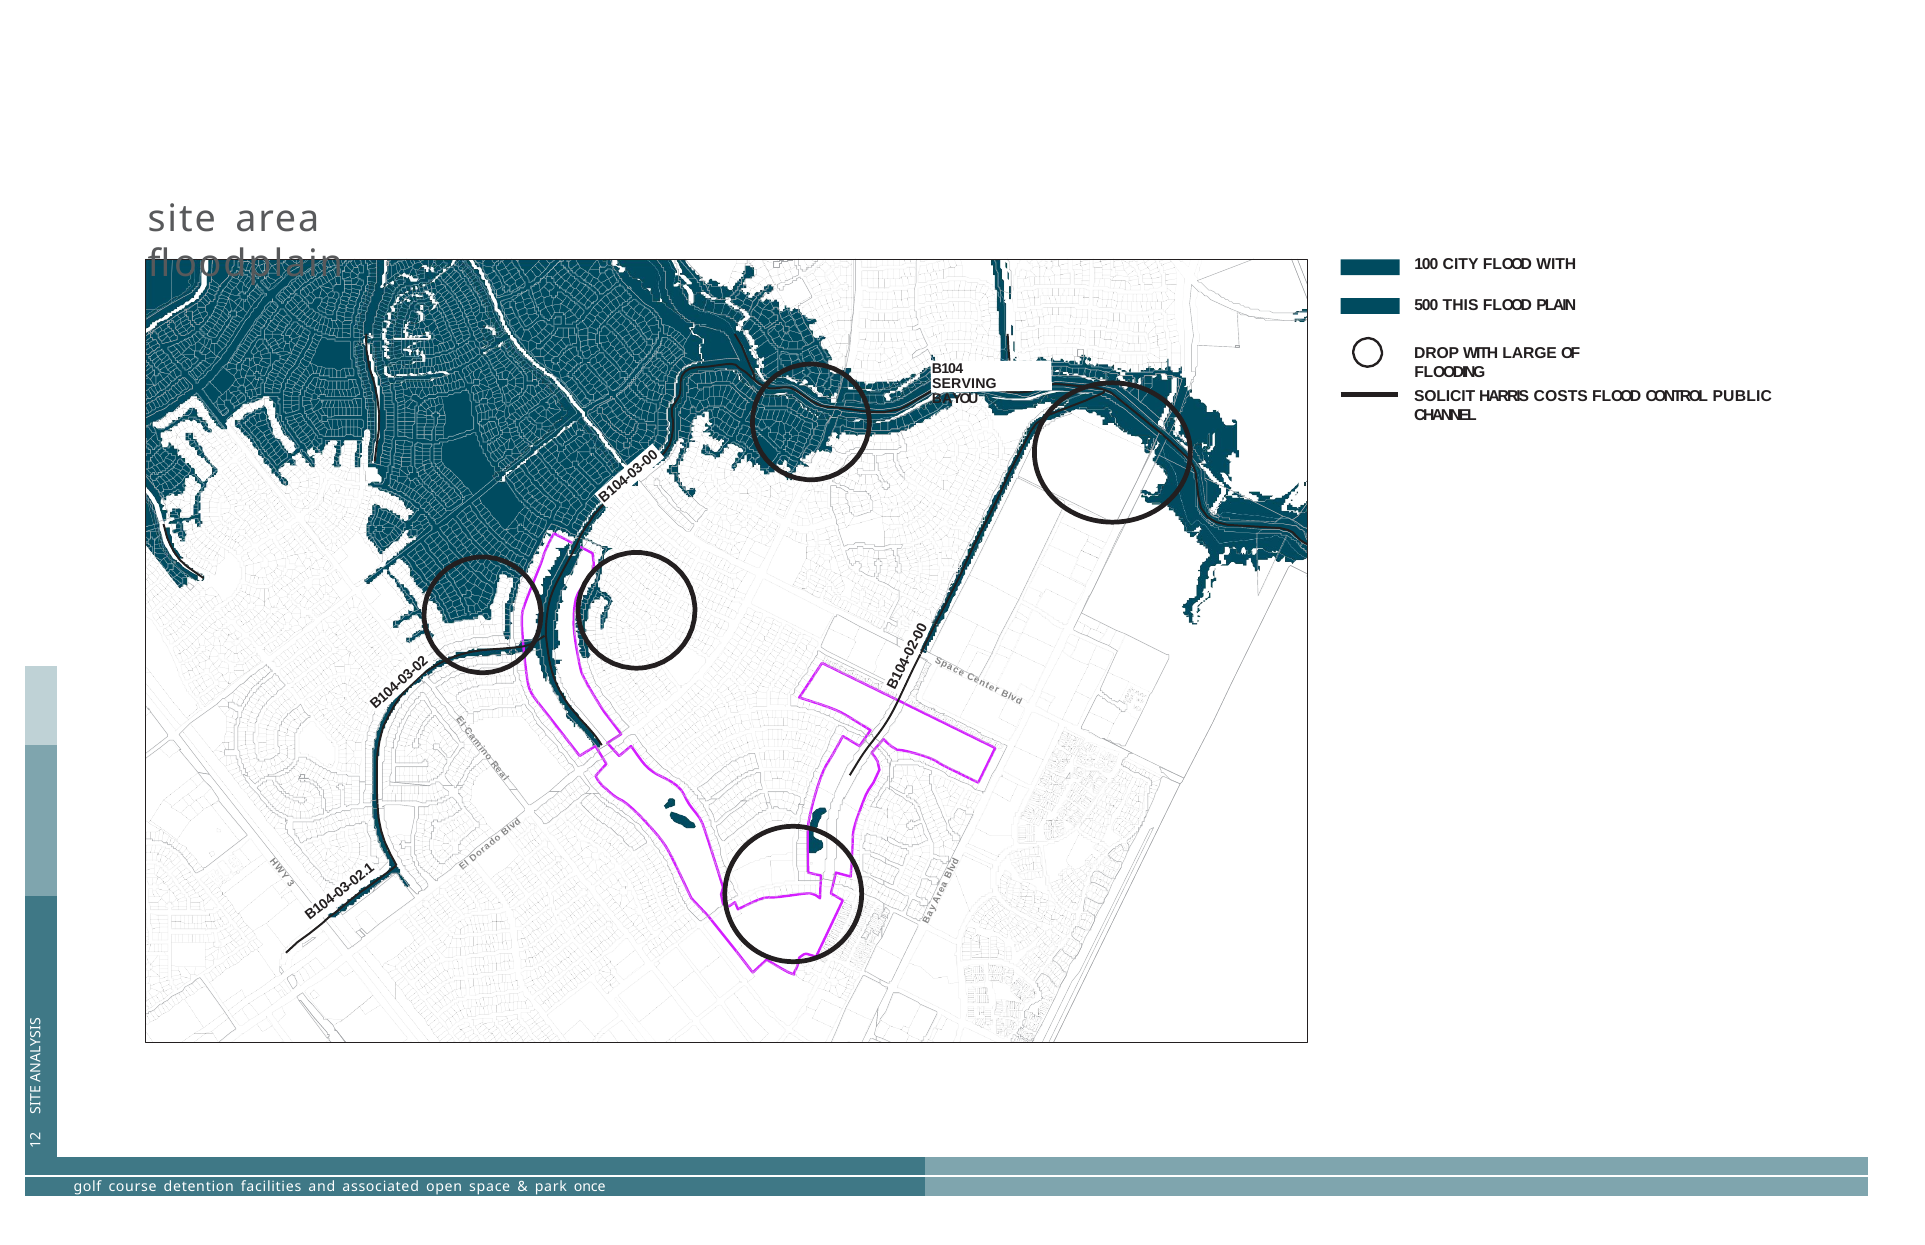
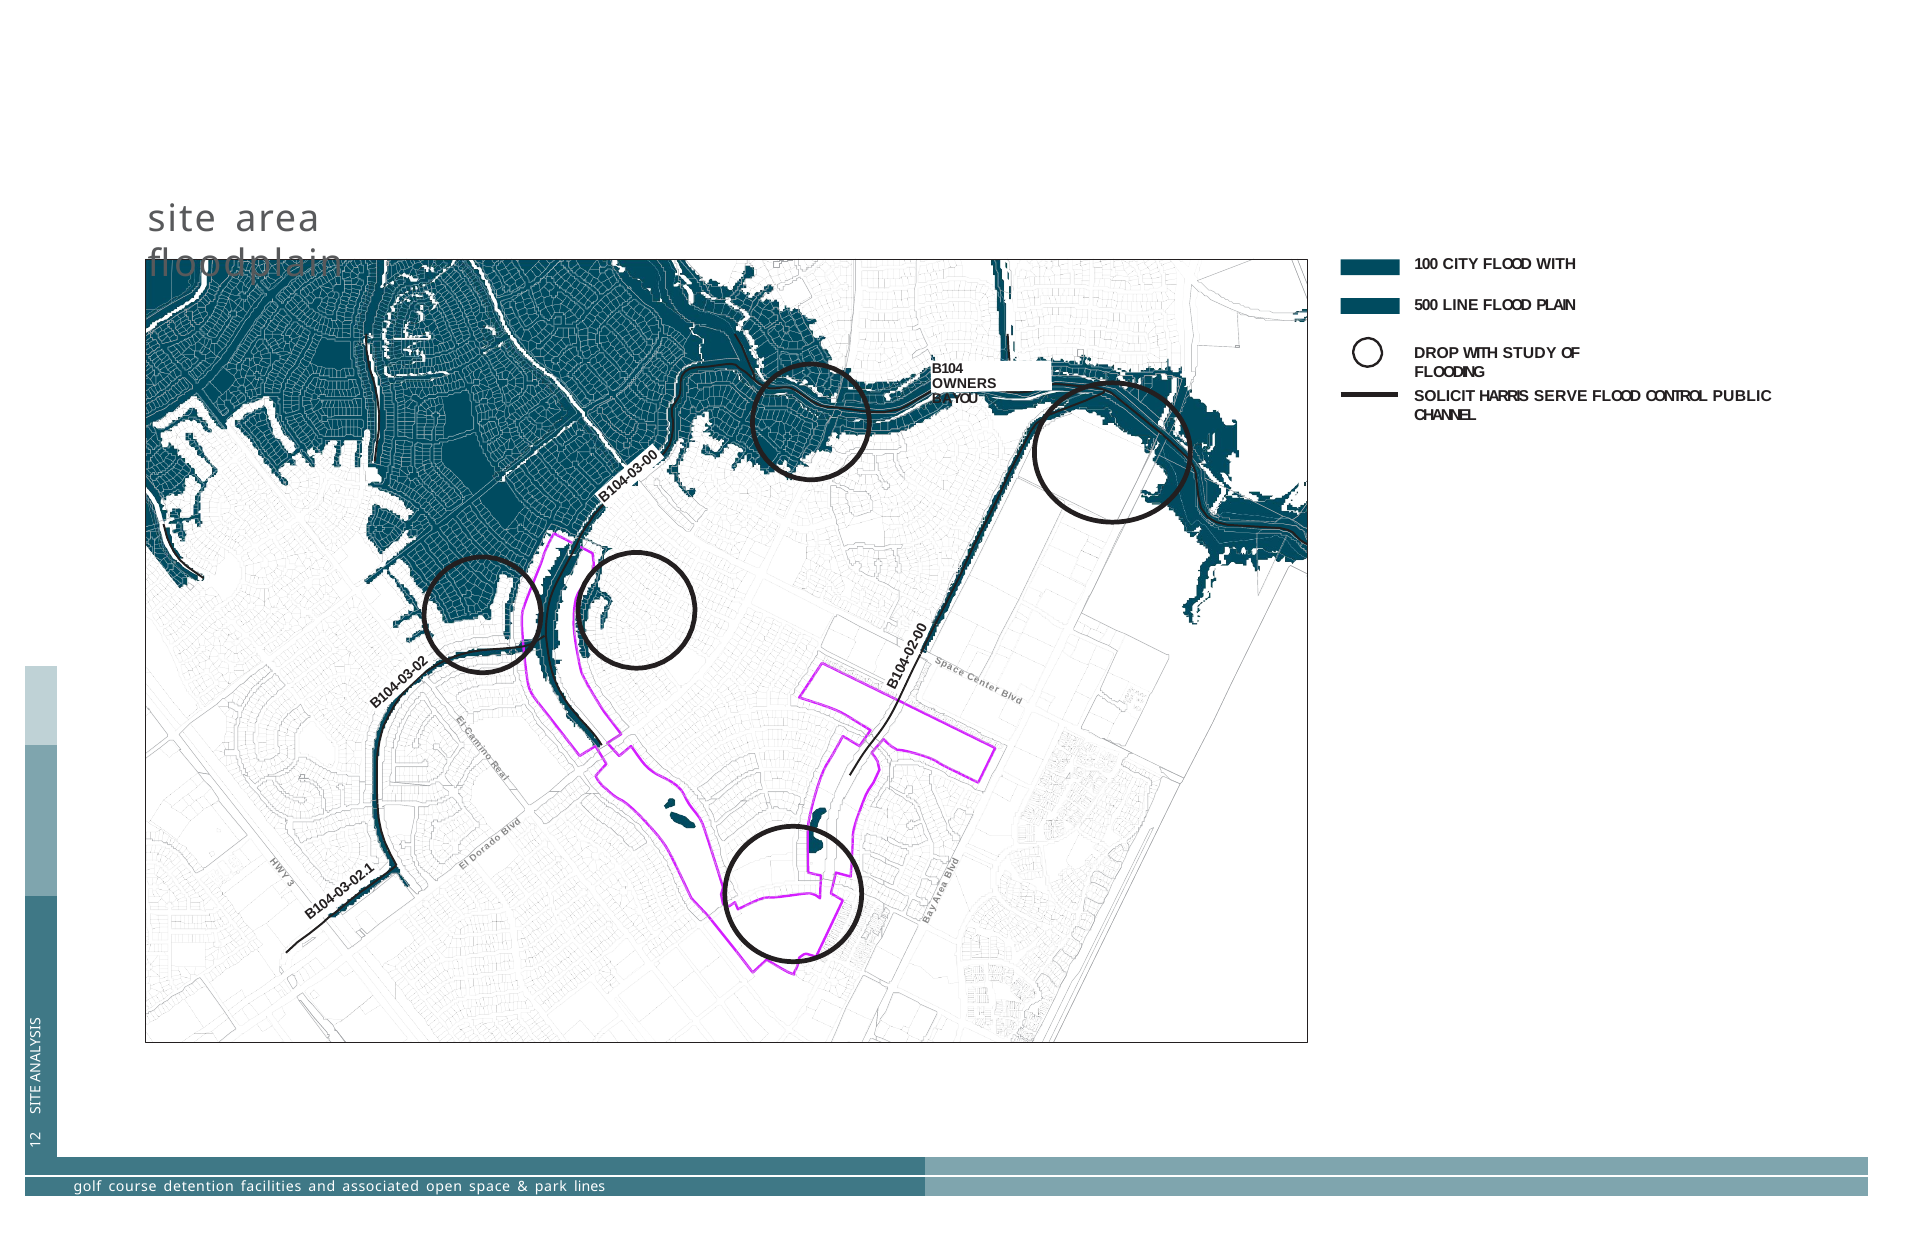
THIS: THIS -> LINE (1461, 306)
LARGE: LARGE -> STUDY (1530, 354)
SERVING: SERVING -> OWNERS (964, 384)
COSTS: COSTS -> SERVE (1561, 396)
once: once -> lines (590, 1187)
